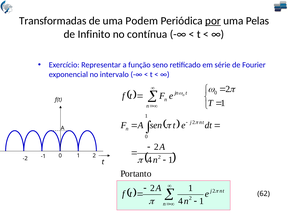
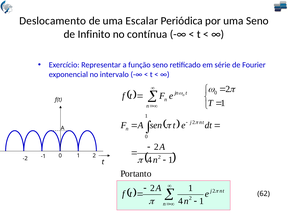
Transformadas: Transformadas -> Deslocamento (53, 21)
Podem: Podem -> Escalar (142, 21)
por underline: present -> none (213, 21)
uma Pelas: Pelas -> Seno (257, 21)
